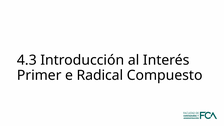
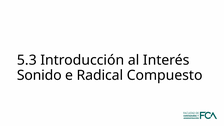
4.3: 4.3 -> 5.3 (27, 60)
Primer: Primer -> Sonido (39, 75)
